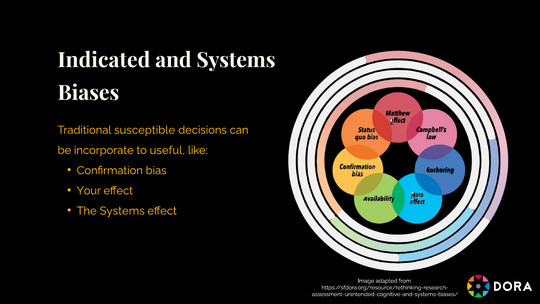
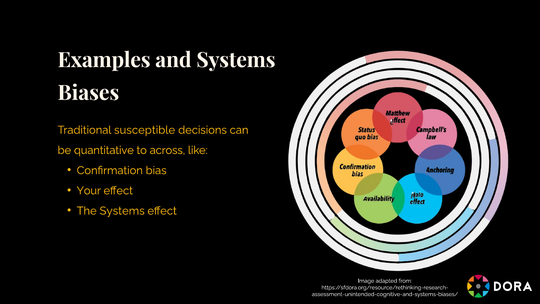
Indicated: Indicated -> Examples (104, 60)
incorporate: incorporate -> quantitative (104, 150)
useful: useful -> across (167, 150)
